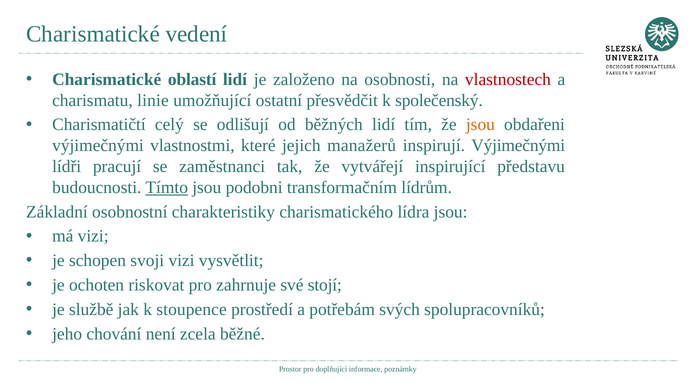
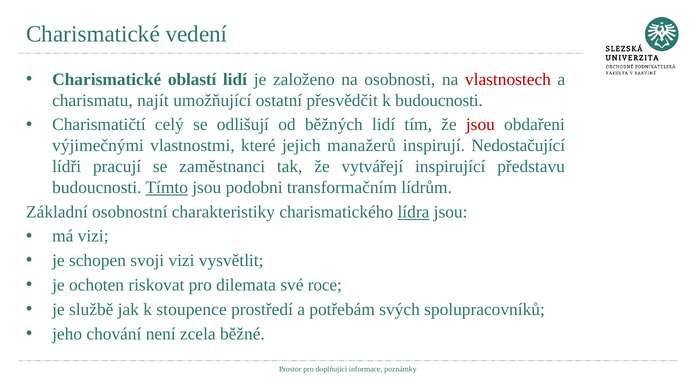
linie: linie -> najít (153, 100)
k společenský: společenský -> budoucnosti (439, 100)
jsou colour: orange -> red (480, 125)
inspirují Výjimečnými: Výjimečnými -> Nedostačující (518, 145)
lídra underline: none -> present (413, 212)
zahrnuje: zahrnuje -> dilemata (246, 285)
stojí: stojí -> roce (325, 285)
